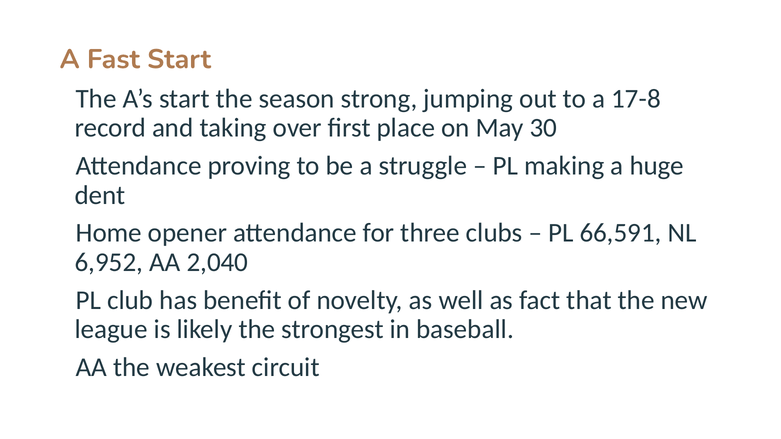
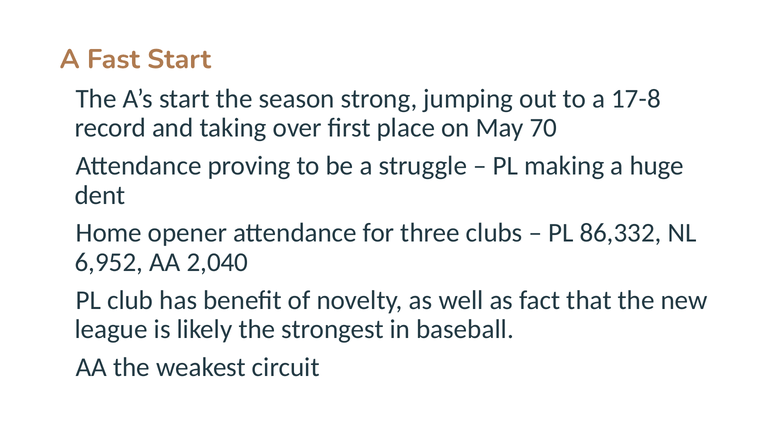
30: 30 -> 70 (543, 128)
66,591: 66,591 -> 86,332 (621, 233)
